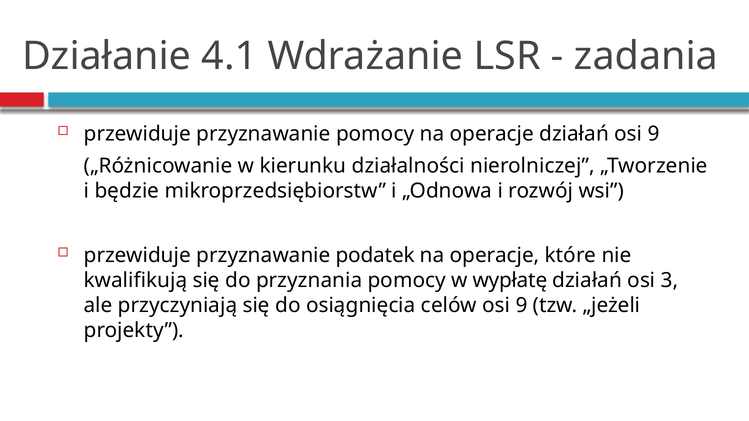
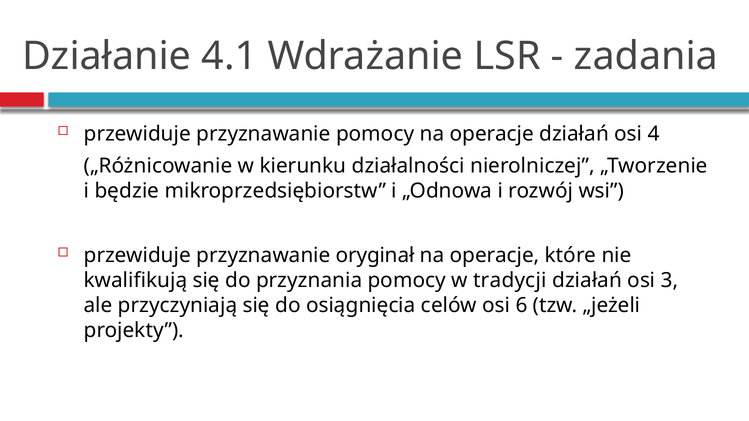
działań osi 9: 9 -> 4 (654, 134)
podatek: podatek -> oryginał (375, 256)
wypłatę: wypłatę -> tradycji (510, 281)
celów osi 9: 9 -> 6 (521, 306)
